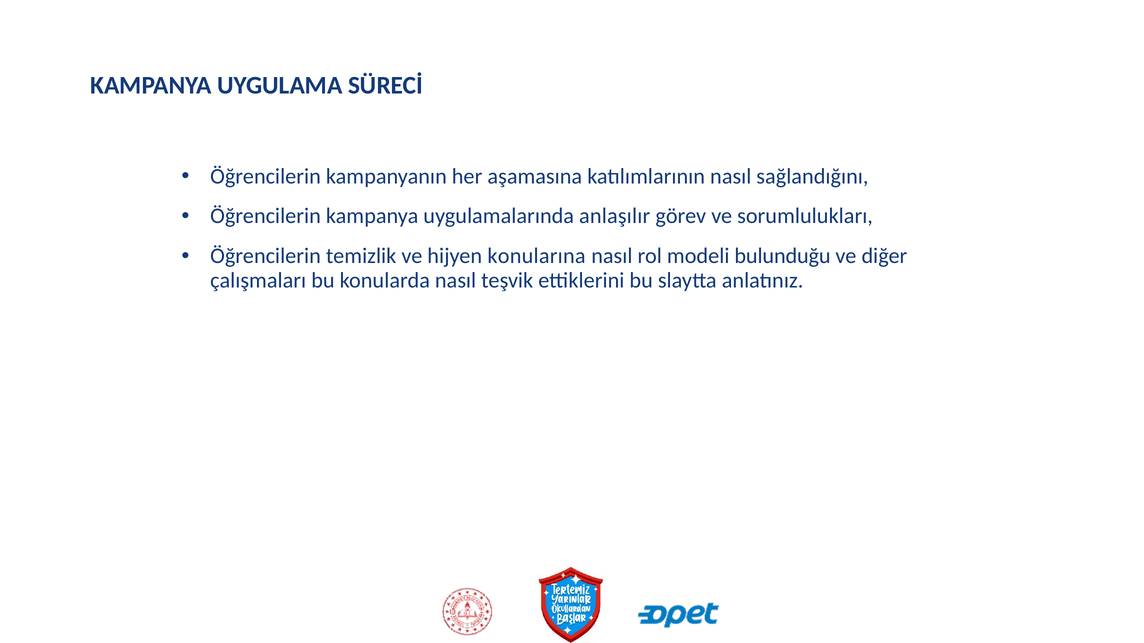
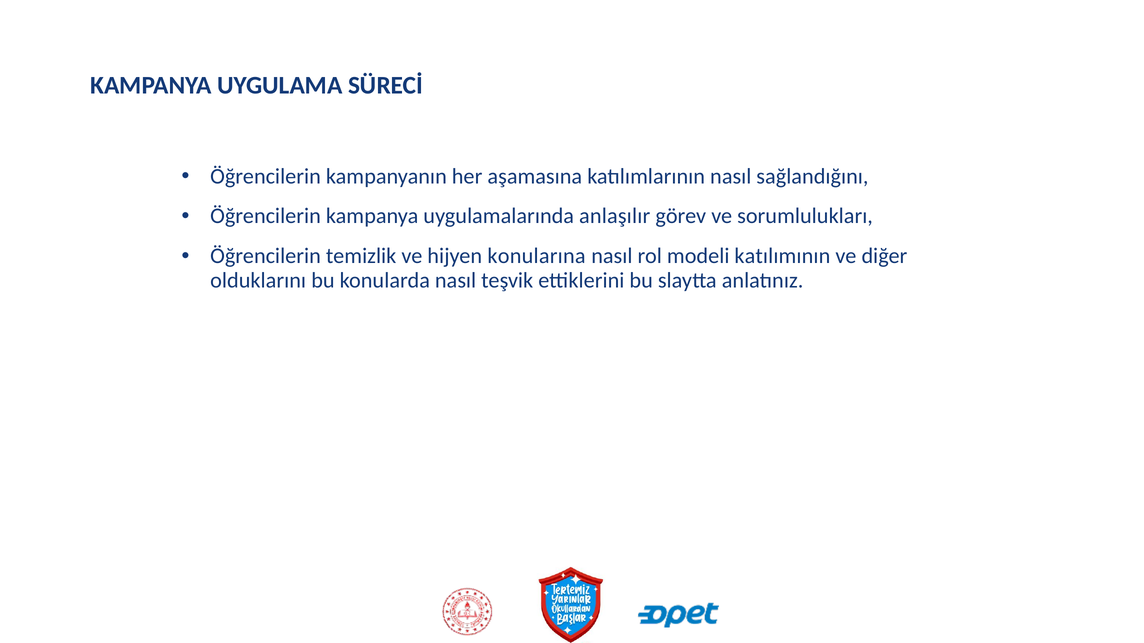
bulunduğu: bulunduğu -> katılımının (782, 256)
çalışmaları: çalışmaları -> olduklarını (258, 280)
